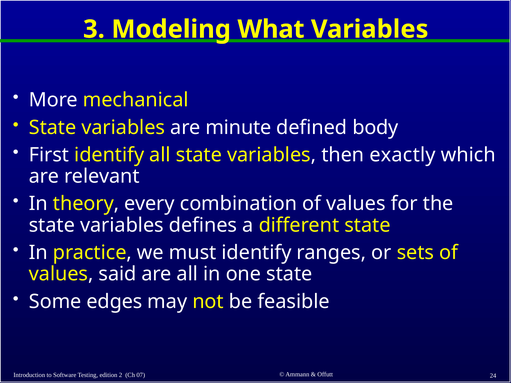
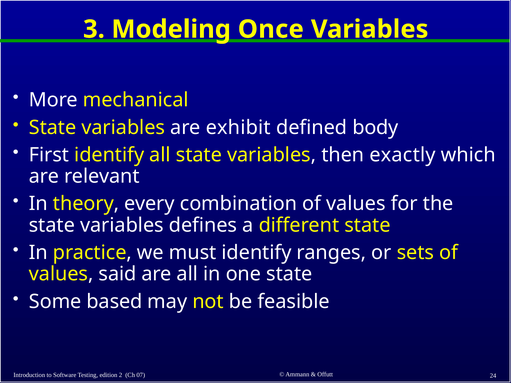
What: What -> Once (271, 29)
minute: minute -> exhibit (238, 128)
edges: edges -> based (114, 302)
